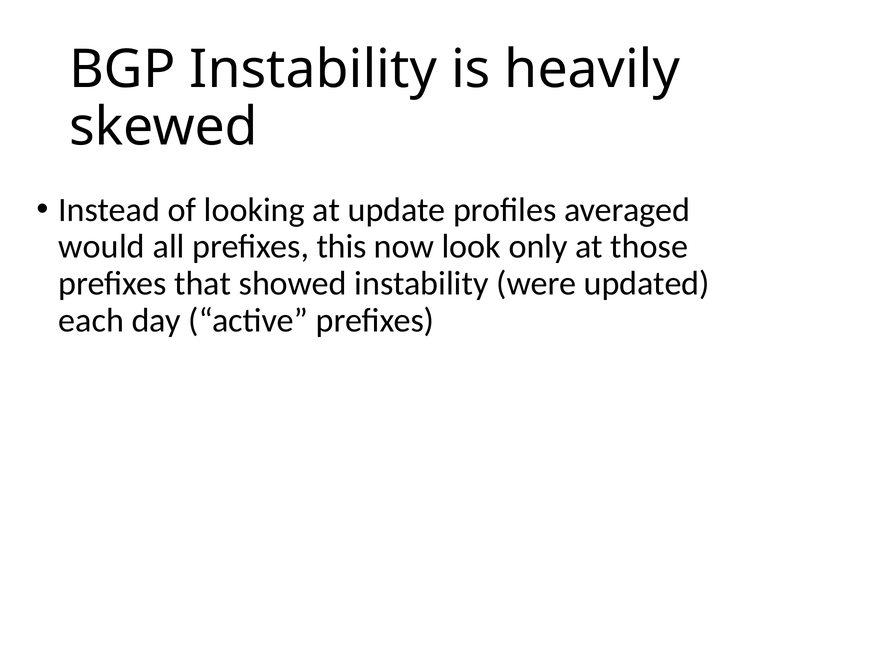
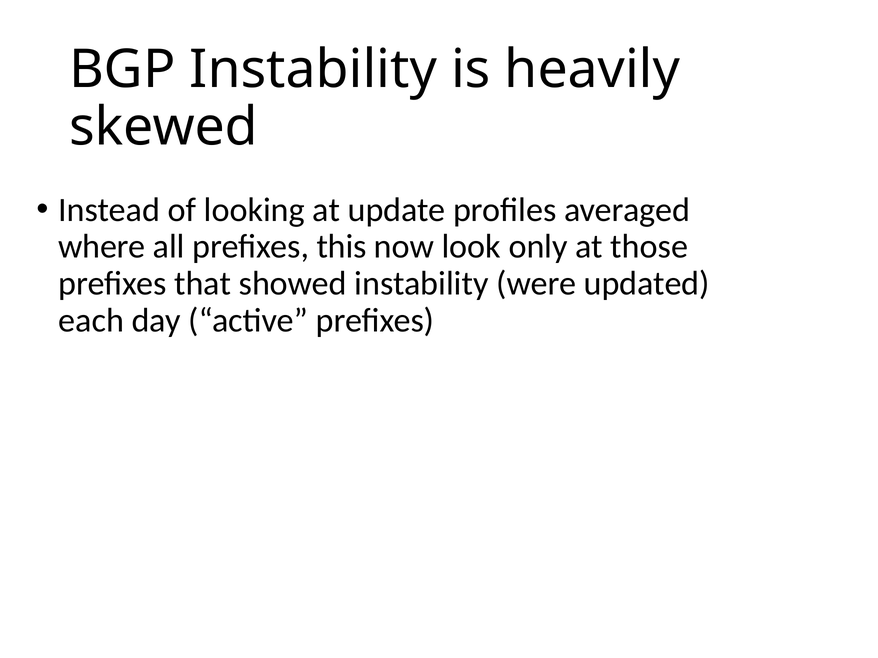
would: would -> where (102, 247)
